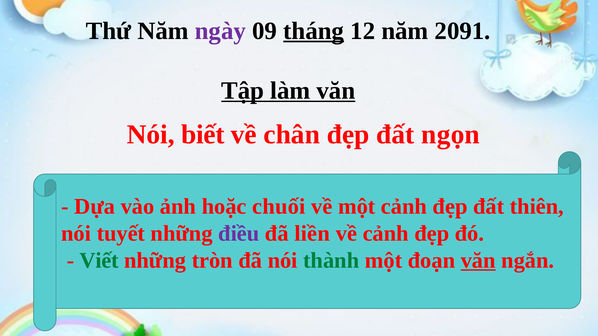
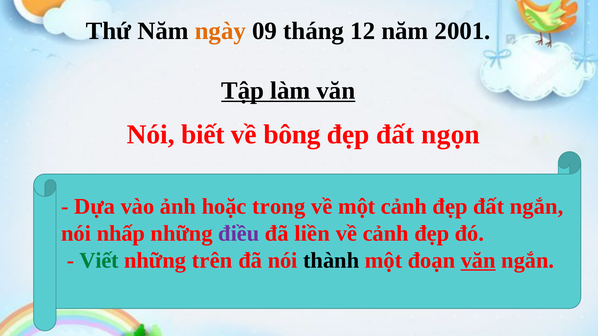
ngày colour: purple -> orange (220, 31)
tháng underline: present -> none (314, 31)
2091: 2091 -> 2001 (463, 31)
chân: chân -> bông (292, 135)
chuối: chuối -> trong (279, 207)
đất thiên: thiên -> ngắn (537, 207)
tuyết: tuyết -> nhấp (121, 234)
tròn: tròn -> trên (212, 261)
thành colour: green -> black (331, 261)
